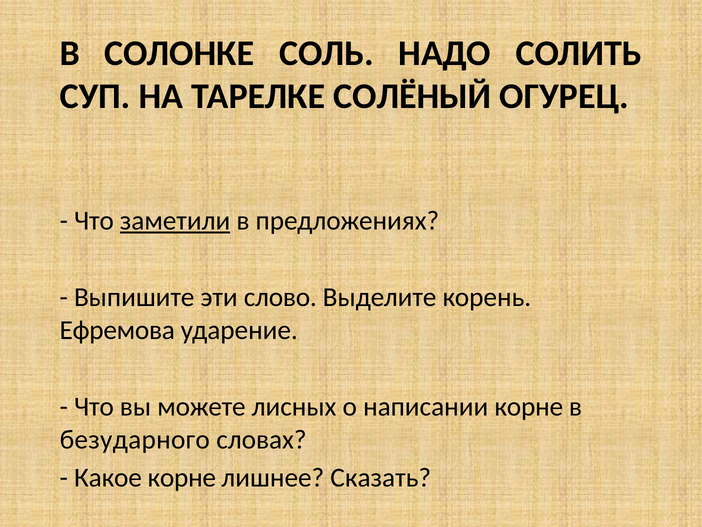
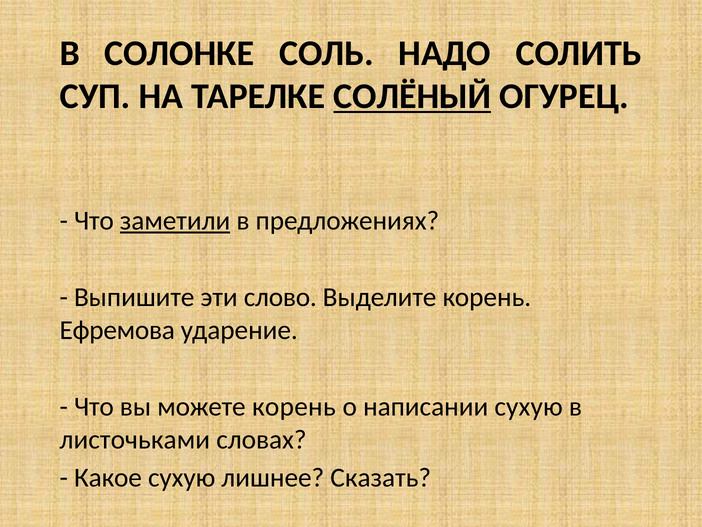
СОЛЁНЫЙ underline: none -> present (412, 96)
можете лисных: лисных -> корень (294, 406)
написании корне: корне -> сухую (529, 406)
безударного: безударного -> листочьками (135, 439)
Какое корне: корне -> сухую (182, 477)
